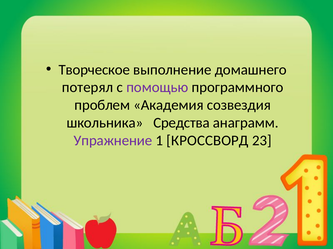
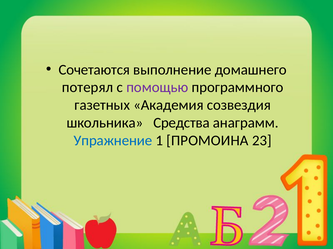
Творческое: Творческое -> Сочетаются (94, 70)
проблем: проблем -> газетных (102, 105)
Упражнение colour: purple -> blue (113, 141)
КРОССВОРД: КРОССВОРД -> ПРОМОИНА (207, 141)
